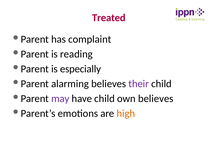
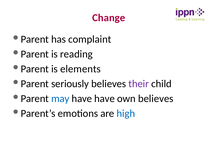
Treated: Treated -> Change (109, 18)
especially: especially -> elements (81, 69)
alarming: alarming -> seriously (70, 83)
may colour: purple -> blue (60, 98)
have child: child -> have (105, 98)
high colour: orange -> blue (126, 113)
